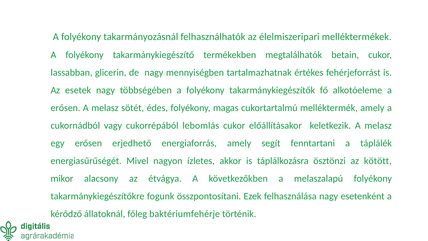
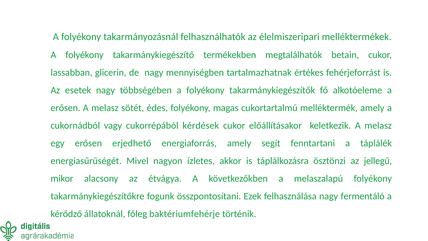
lebomlás: lebomlás -> kérdések (201, 125)
kötött: kötött -> jellegű (378, 161)
esetenként: esetenként -> fermentáló (363, 196)
